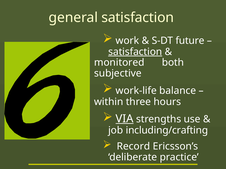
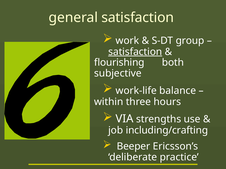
future: future -> group (190, 41)
monitored: monitored -> flourishing (119, 63)
VIA underline: present -> none (125, 119)
Record: Record -> Beeper (133, 147)
